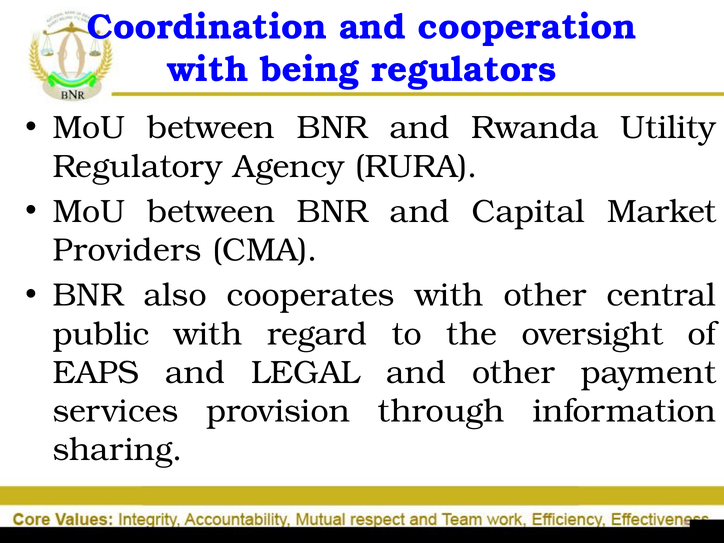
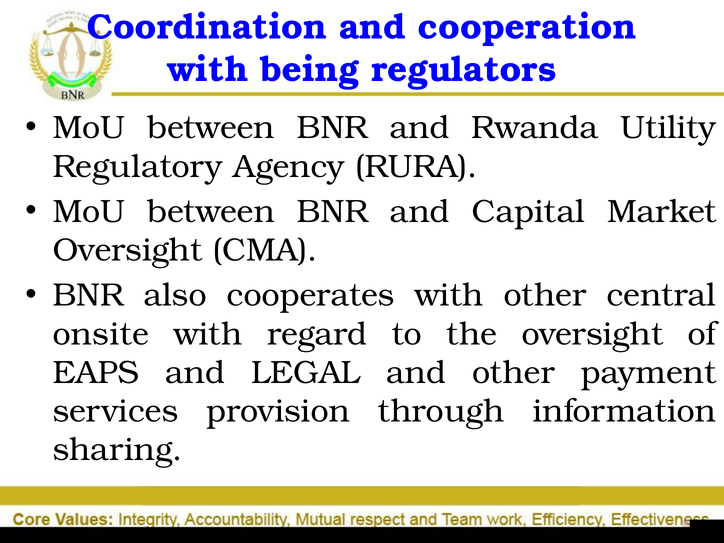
Providers: Providers -> Oversight (127, 250)
public: public -> onsite (101, 334)
